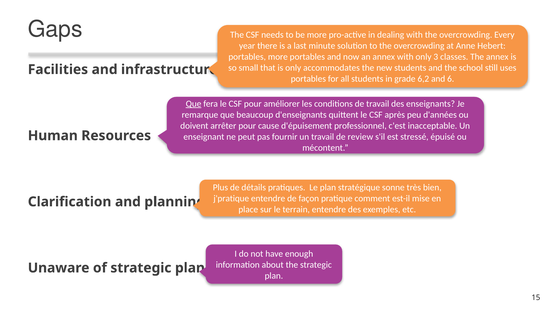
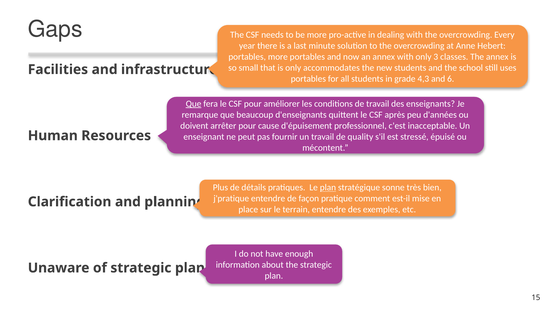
6,2: 6,2 -> 4,3 (423, 79)
review: review -> quality (360, 137)
plan underline: none -> present (328, 187)
